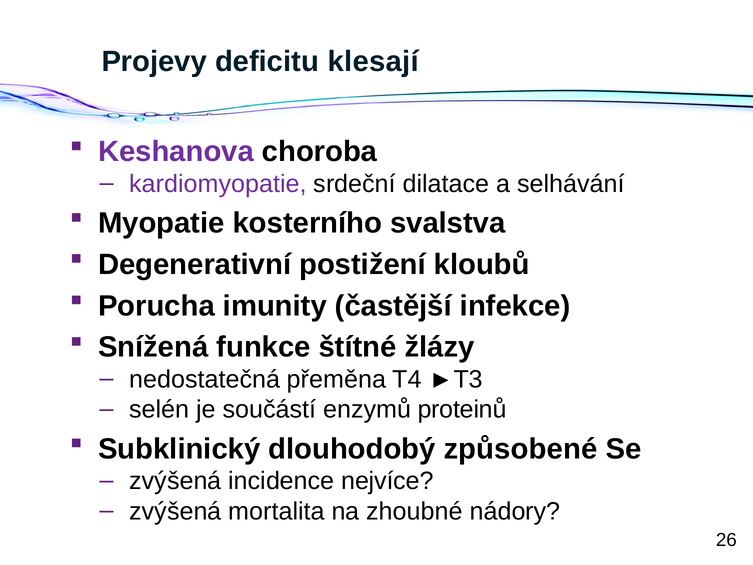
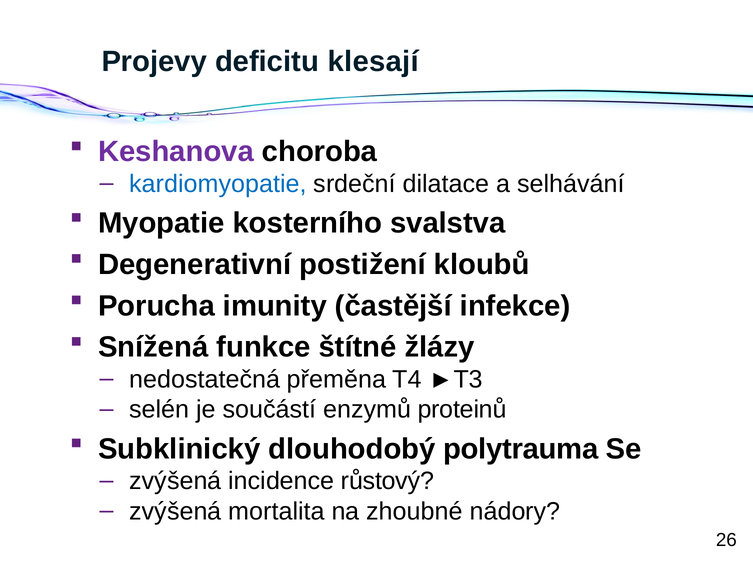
kardiomyopatie colour: purple -> blue (218, 184)
způsobené: způsobené -> polytrauma (521, 449)
nejvíce: nejvíce -> růstový (387, 481)
